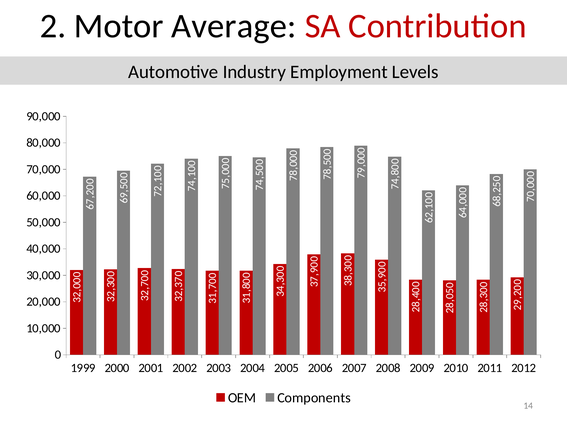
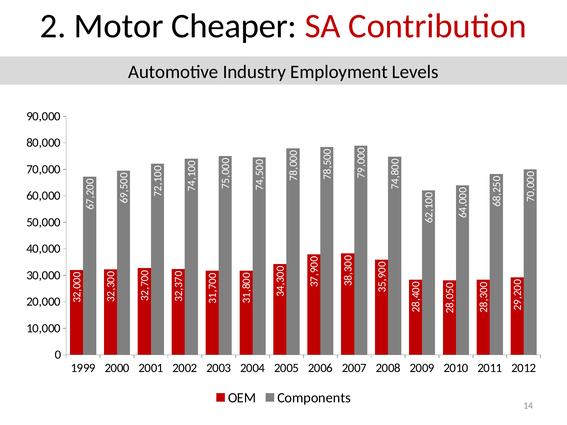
Average: Average -> Cheaper (234, 26)
